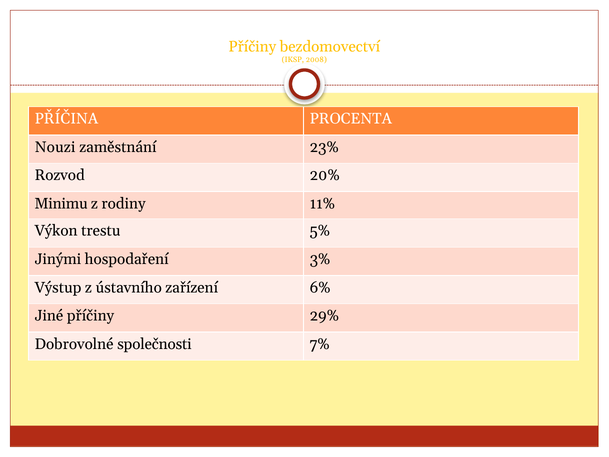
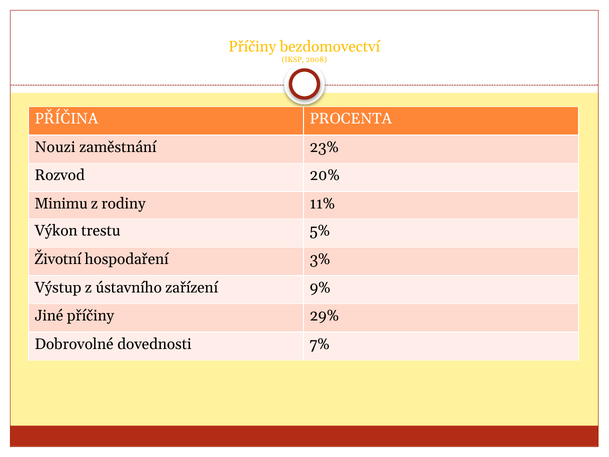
Jinými: Jinými -> Životní (58, 259)
6%: 6% -> 9% (320, 287)
společnosti: společnosti -> dovednosti (154, 344)
